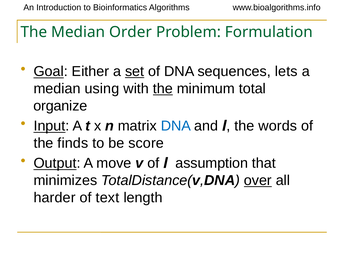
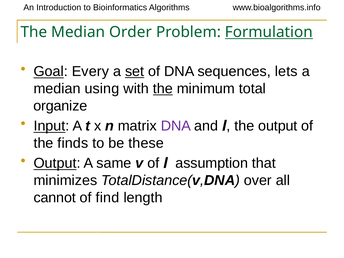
Formulation underline: none -> present (269, 32)
Either: Either -> Every (90, 72)
DNA colour: blue -> purple (176, 126)
the words: words -> output (278, 126)
score: score -> these (146, 143)
move: move -> same (114, 163)
over underline: present -> none (258, 180)
harder: harder -> cannot (55, 198)
text: text -> find (107, 198)
